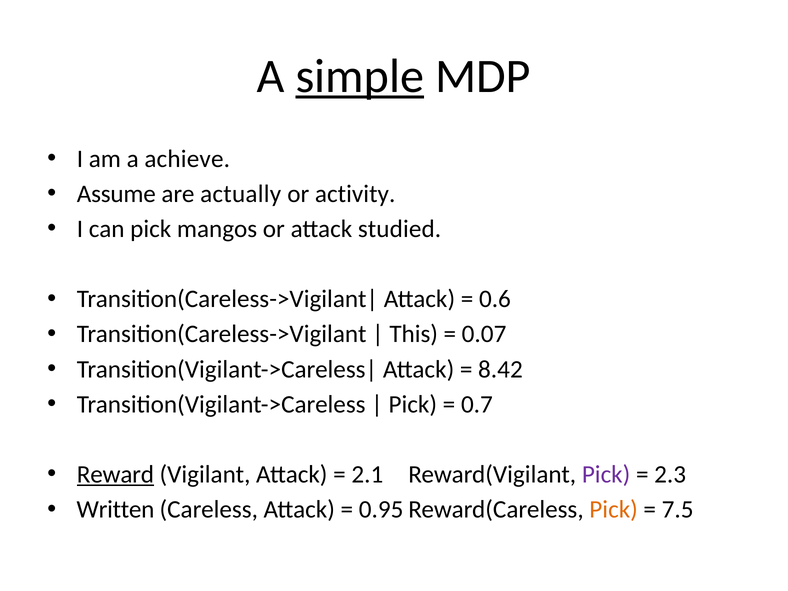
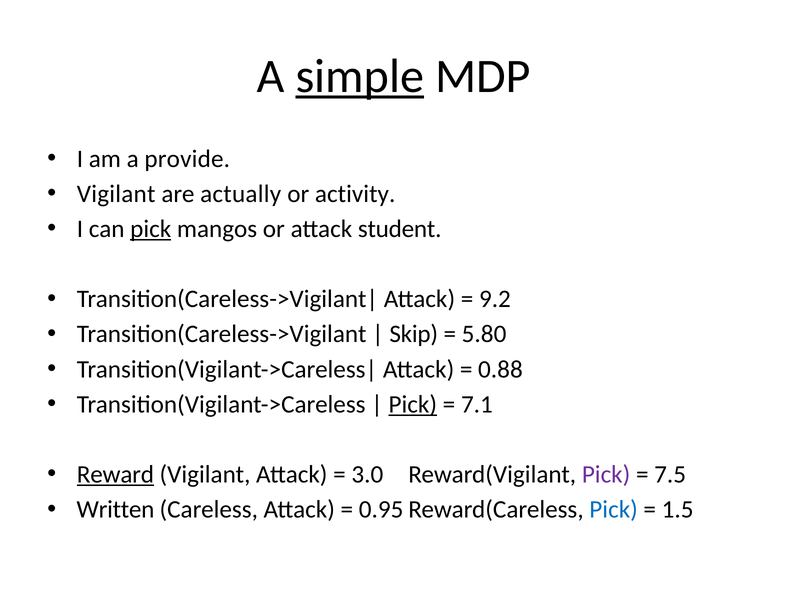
achieve: achieve -> provide (187, 159)
Assume: Assume -> Vigilant (116, 194)
pick underline: none -> present (151, 229)
studied: studied -> student (400, 229)
0.6: 0.6 -> 9.2 (495, 299)
This: This -> Skip (414, 334)
0.07: 0.07 -> 5.80 (484, 334)
8.42: 8.42 -> 0.88 (500, 369)
Pick underline: none -> present (413, 404)
0.7: 0.7 -> 7.1 (477, 404)
2.1: 2.1 -> 3.0 (367, 474)
2.3: 2.3 -> 7.5 (670, 474)
Pick colour: orange -> blue (614, 510)
7.5: 7.5 -> 1.5 (678, 510)
